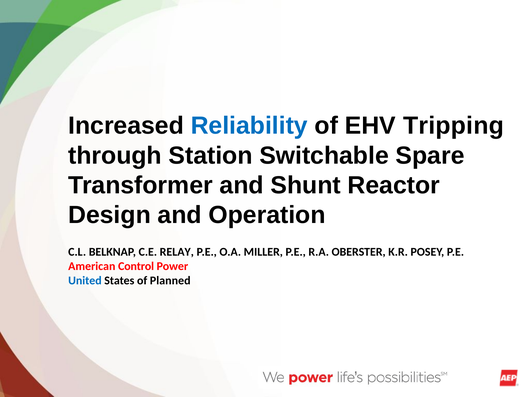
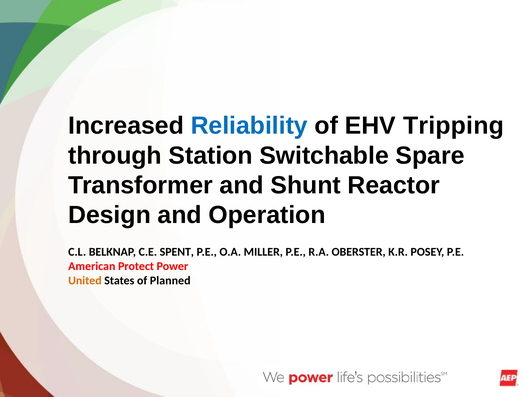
RELAY: RELAY -> SPENT (177, 252)
Control: Control -> Protect (136, 266)
United colour: blue -> orange (85, 281)
